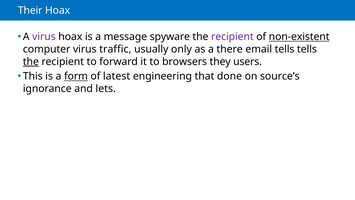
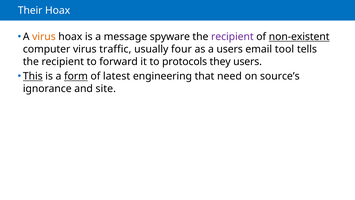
virus colour: purple -> orange (44, 37)
only: only -> four (181, 49)
a there: there -> users (230, 49)
email tells: tells -> tool (284, 49)
the underline: present -> none (31, 62)
browsers: browsers -> protocols (185, 62)
This underline: none -> present (33, 76)
done: done -> need (229, 76)
lets: lets -> site (106, 89)
